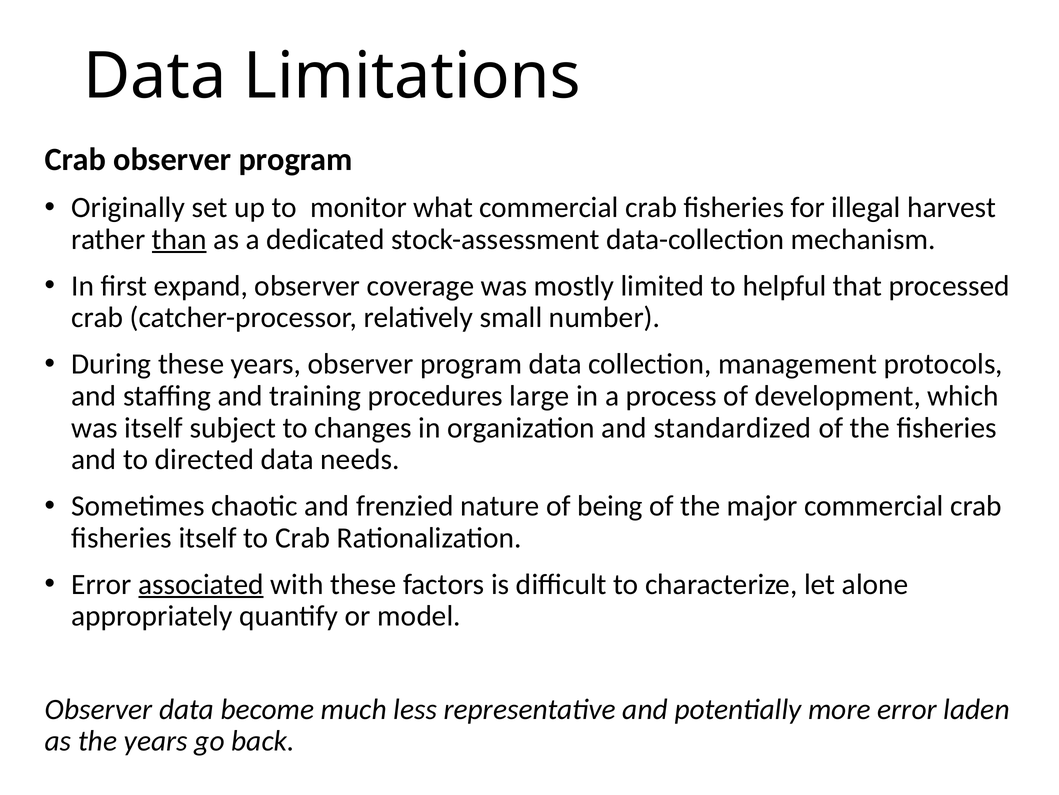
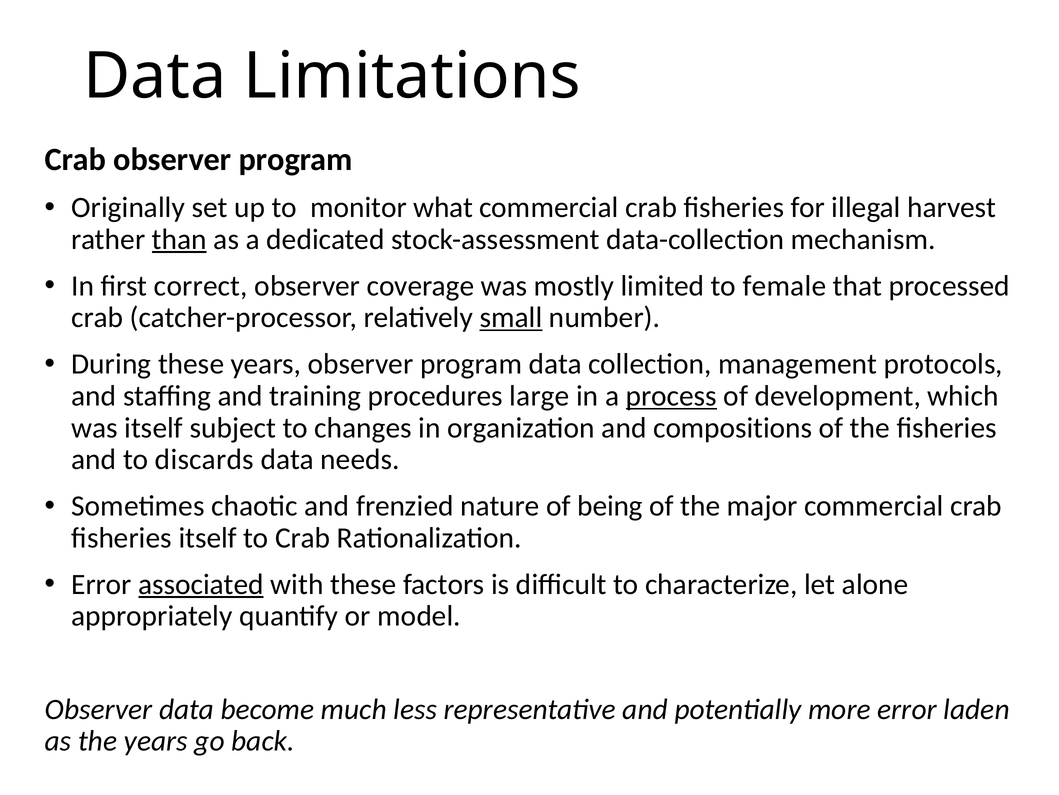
expand: expand -> correct (201, 286)
helpful: helpful -> female (784, 286)
small underline: none -> present (511, 317)
process underline: none -> present (671, 396)
standardized: standardized -> compositions (733, 427)
directed: directed -> discards (204, 459)
